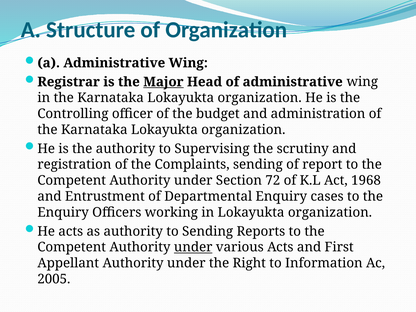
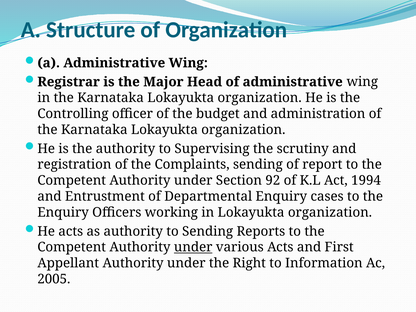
Major underline: present -> none (163, 82)
72: 72 -> 92 (273, 180)
1968: 1968 -> 1994 (366, 180)
